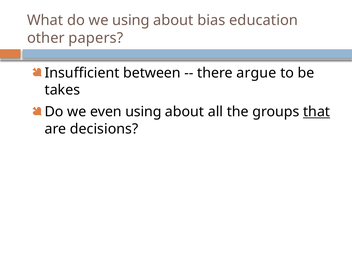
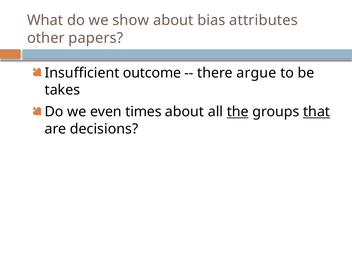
we using: using -> show (131, 20)
education: education -> attributes (264, 20)
between: between -> outcome (152, 73)
even using: using -> times (143, 112)
the underline: none -> present (238, 112)
